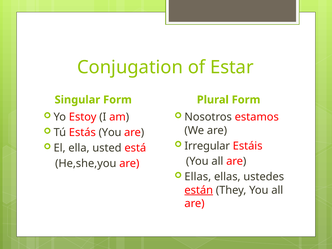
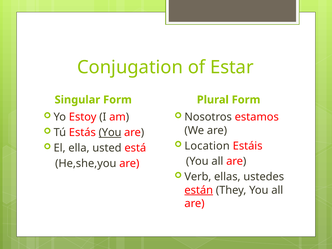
You underline: none -> present (110, 133)
Irregular: Irregular -> Location (207, 146)
Ellas: Ellas -> Verb (198, 177)
